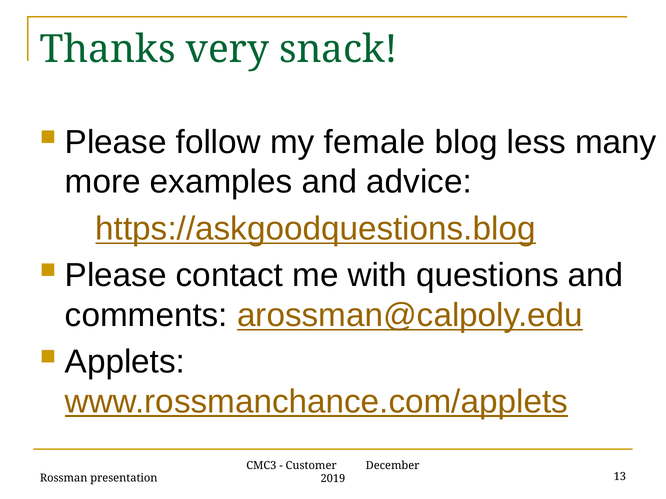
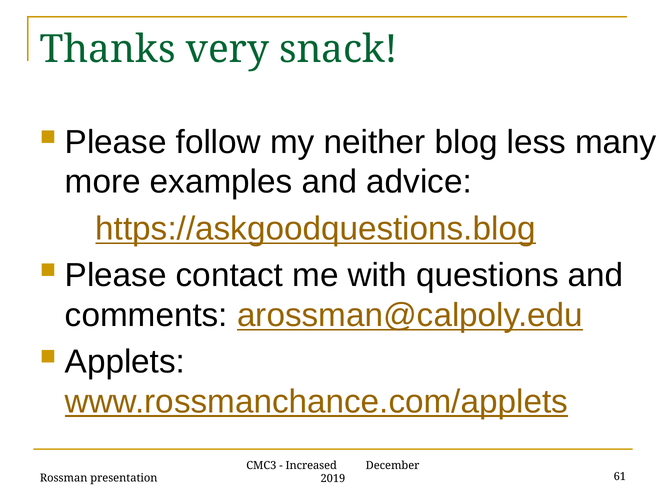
female: female -> neither (375, 142)
Customer: Customer -> Increased (311, 466)
13: 13 -> 61 (620, 477)
